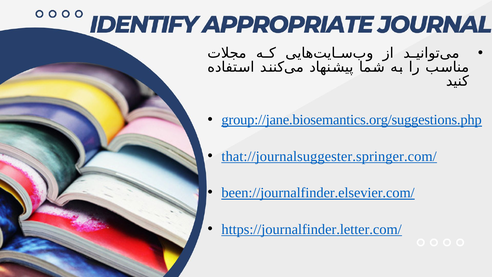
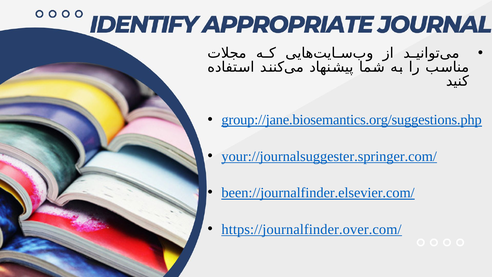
that://journalsuggester.springer.com/: that://journalsuggester.springer.com/ -> your://journalsuggester.springer.com/ (329, 156)
https://journalfinder.letter.com/: https://journalfinder.letter.com/ -> https://journalfinder.over.com/ (312, 229)
